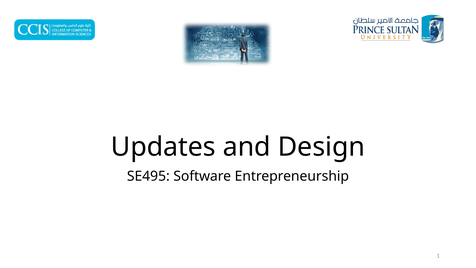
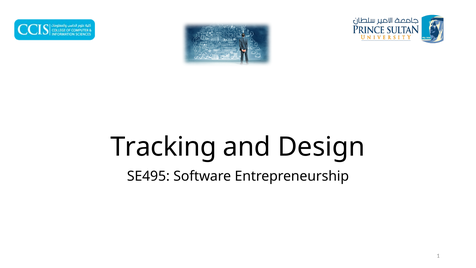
Updates: Updates -> Tracking (163, 147)
